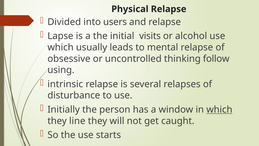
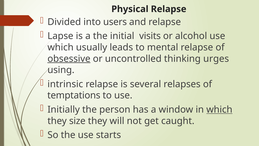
obsessive underline: none -> present (69, 59)
follow: follow -> urges (216, 59)
disturbance: disturbance -> temptations (74, 95)
line: line -> size (77, 121)
